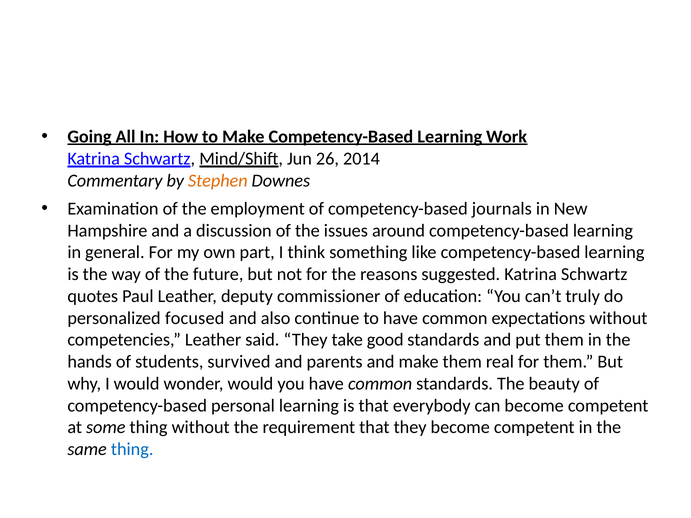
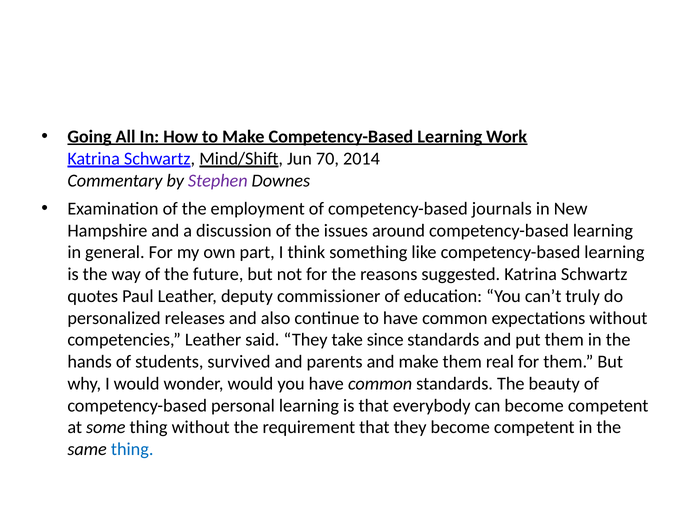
26: 26 -> 70 (327, 159)
Stephen colour: orange -> purple (218, 181)
focused: focused -> releases (195, 318)
good: good -> since (385, 340)
